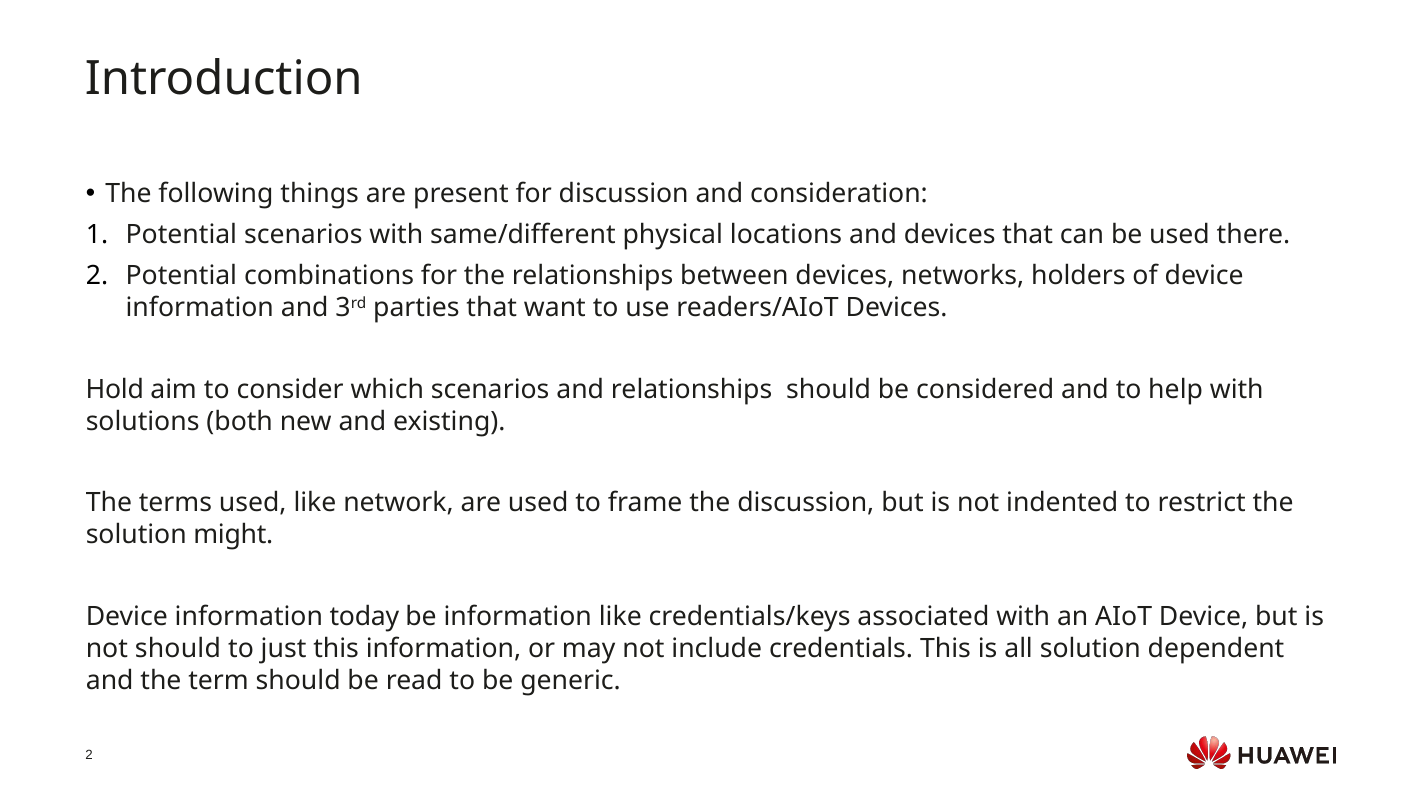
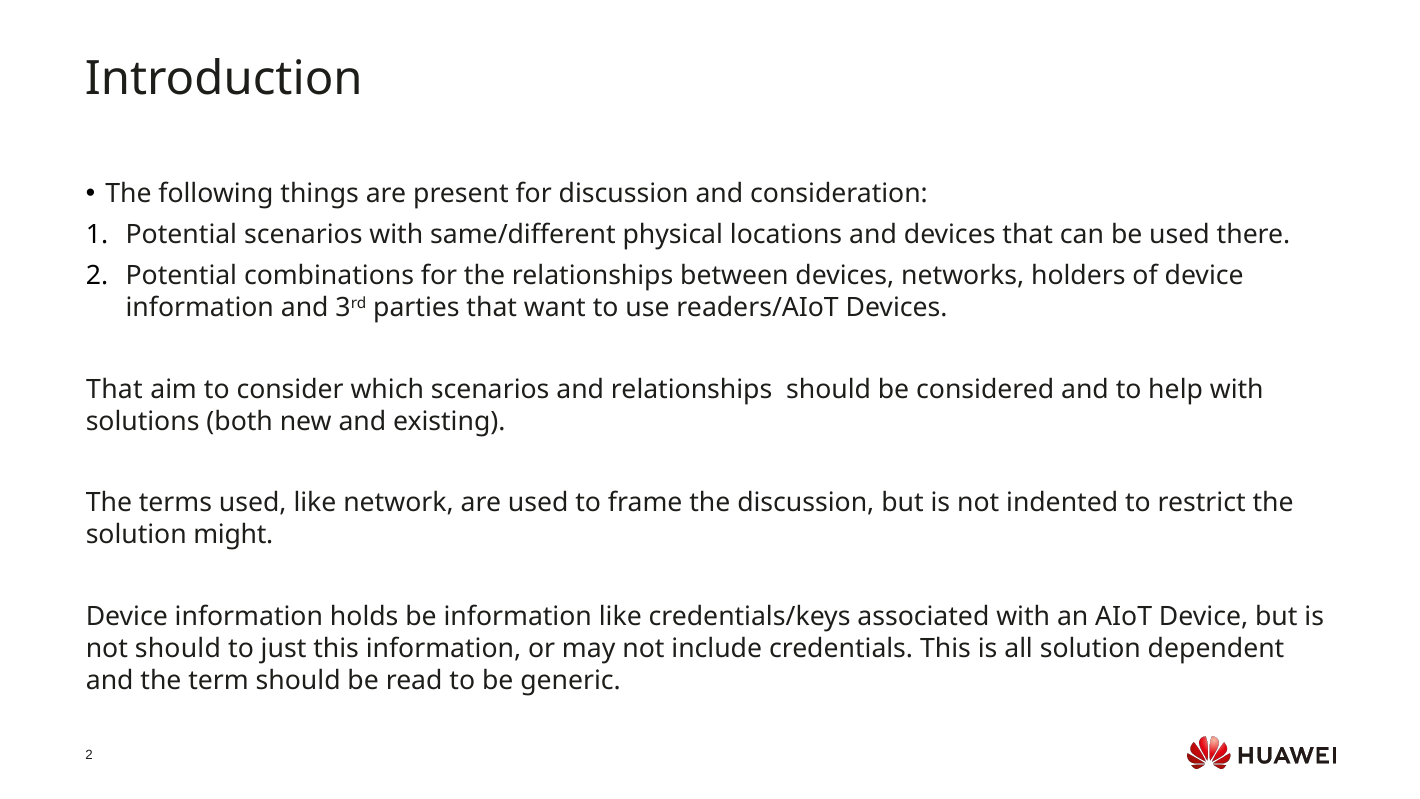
Hold: Hold -> That (114, 389)
today: today -> holds (364, 616)
